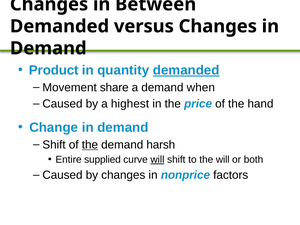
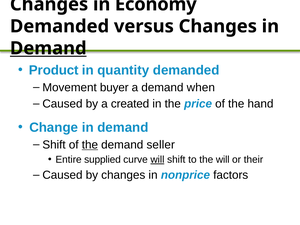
Between: Between -> Economy (156, 4)
Demand underline: none -> present (48, 48)
demanded underline: present -> none (186, 70)
share: share -> buyer (114, 88)
highest: highest -> created (130, 104)
harsh: harsh -> seller (161, 145)
both: both -> their (253, 160)
